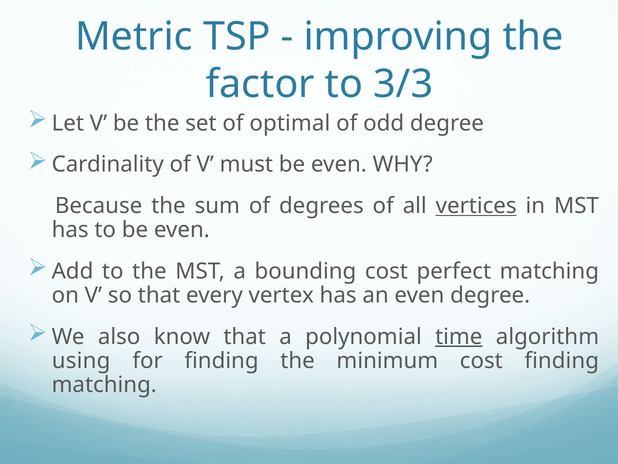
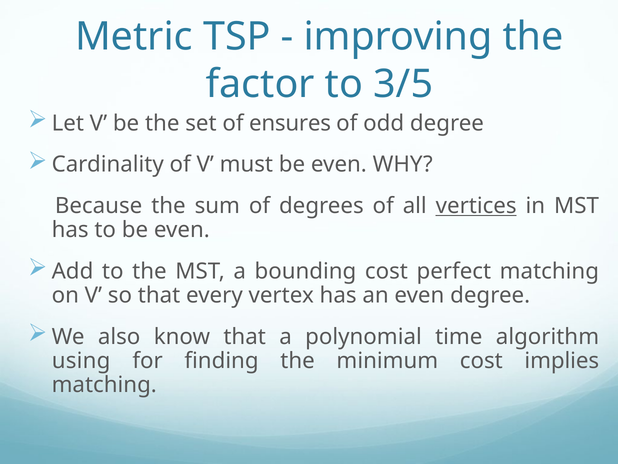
3/3: 3/3 -> 3/5 (403, 84)
optimal: optimal -> ensures (290, 123)
time underline: present -> none (459, 336)
cost finding: finding -> implies (562, 360)
